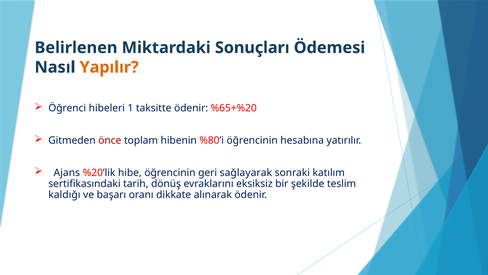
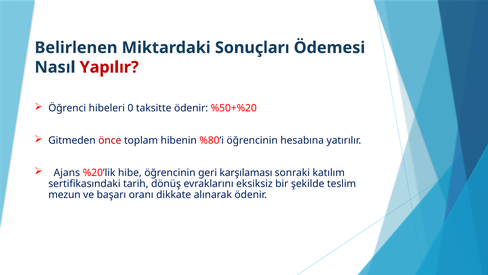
Yapılır colour: orange -> red (109, 67)
1: 1 -> 0 (130, 108)
%65+%20: %65+%20 -> %50+%20 (234, 108)
sağlayarak: sağlayarak -> karşılaması (246, 172)
kaldığı: kaldığı -> mezun (64, 194)
